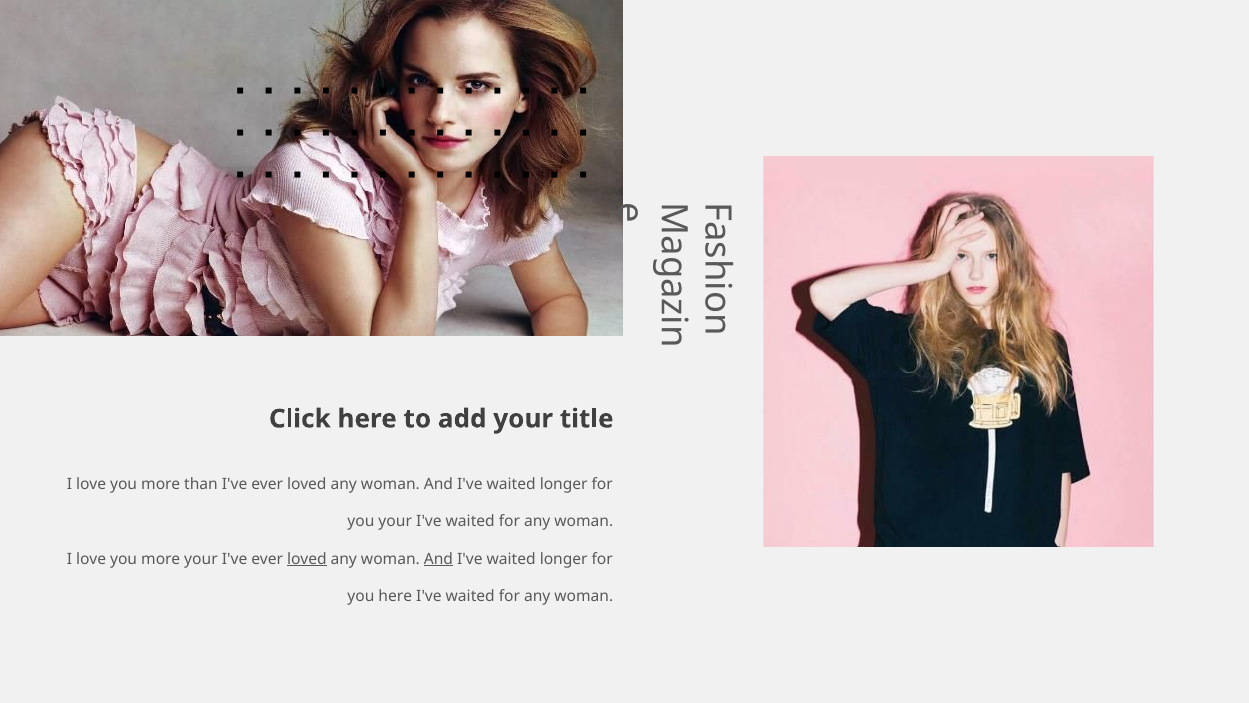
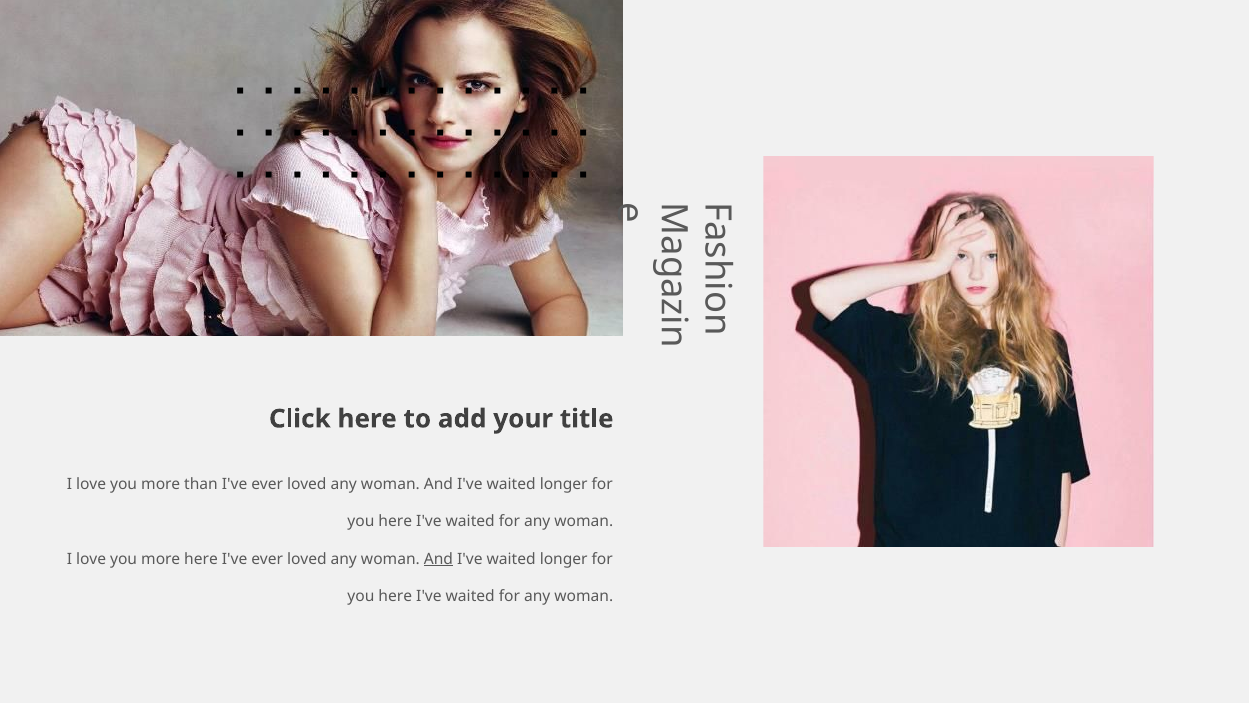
your: your -> here (395, 521)
more your: your -> here (201, 559)
loved underline: present -> none (307, 559)
